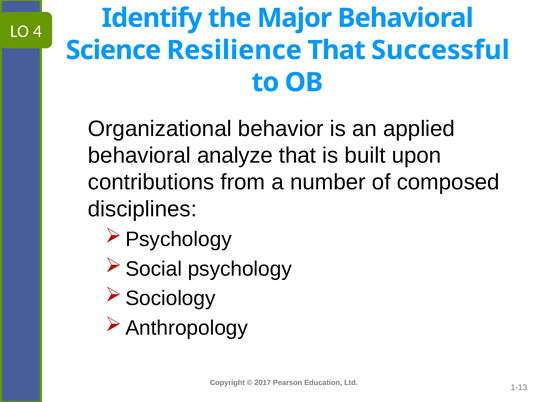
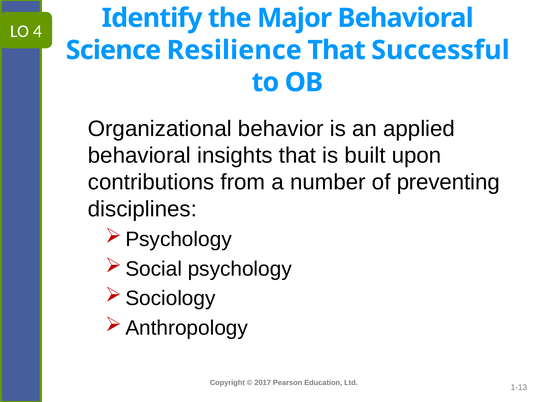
analyze: analyze -> insights (235, 155)
composed: composed -> preventing (448, 182)
